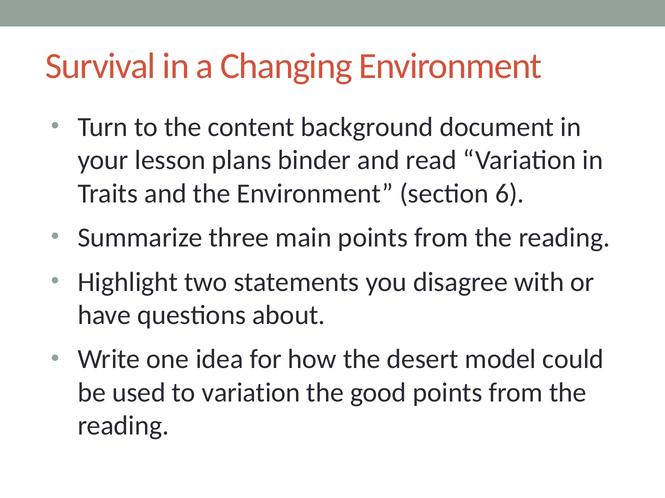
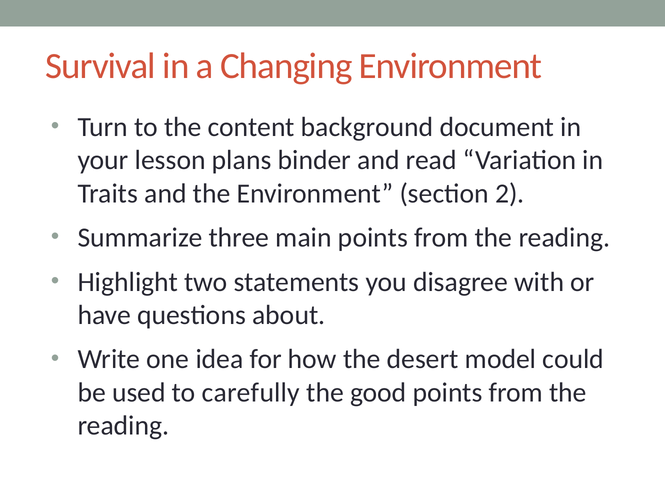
6: 6 -> 2 (510, 194)
to variation: variation -> carefully (251, 393)
